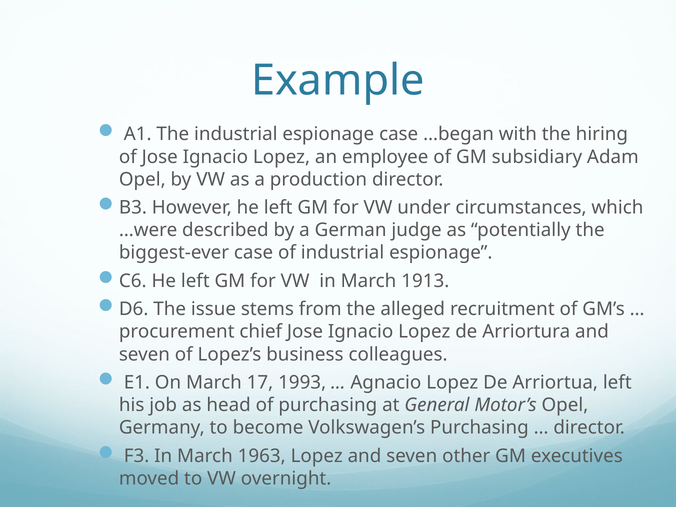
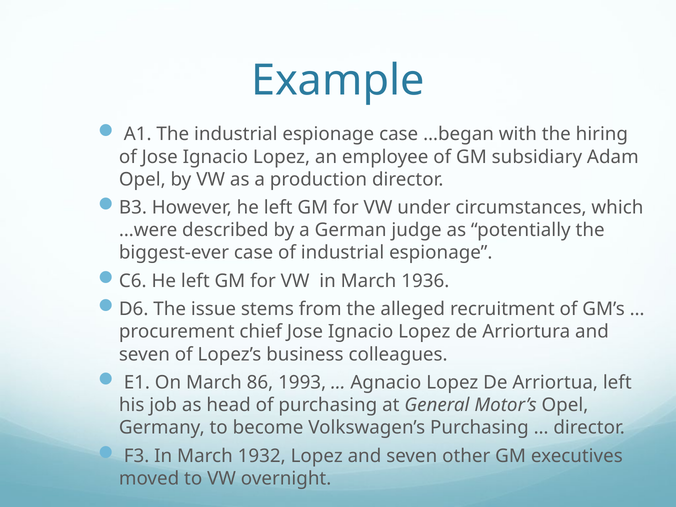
1913: 1913 -> 1936 (425, 281)
17: 17 -> 86 (260, 383)
1963: 1963 -> 1932 (262, 456)
